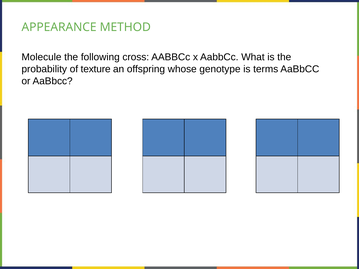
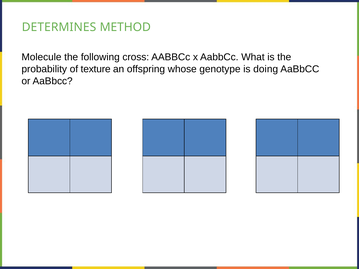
APPEARANCE: APPEARANCE -> DETERMINES (59, 27)
terms: terms -> doing (266, 69)
